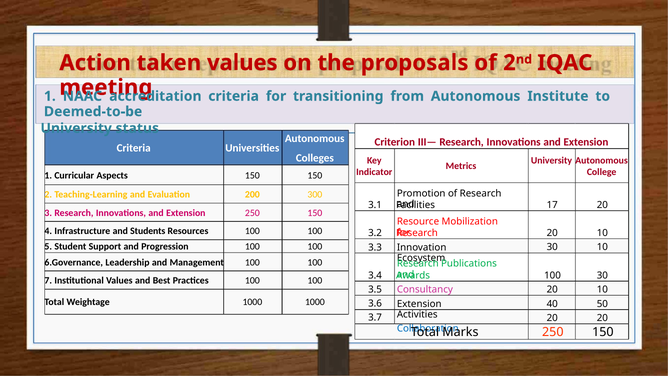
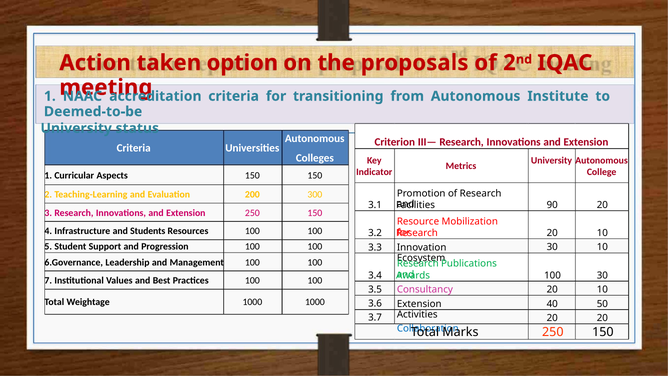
taken values: values -> option (242, 63)
17: 17 -> 90 (552, 205)
